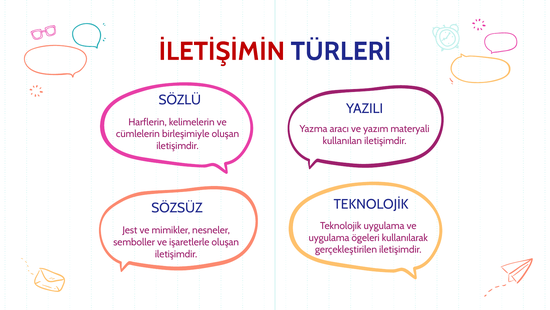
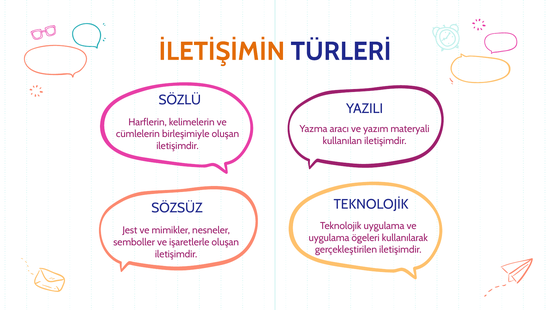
İLETİŞİMİN colour: red -> orange (222, 51)
